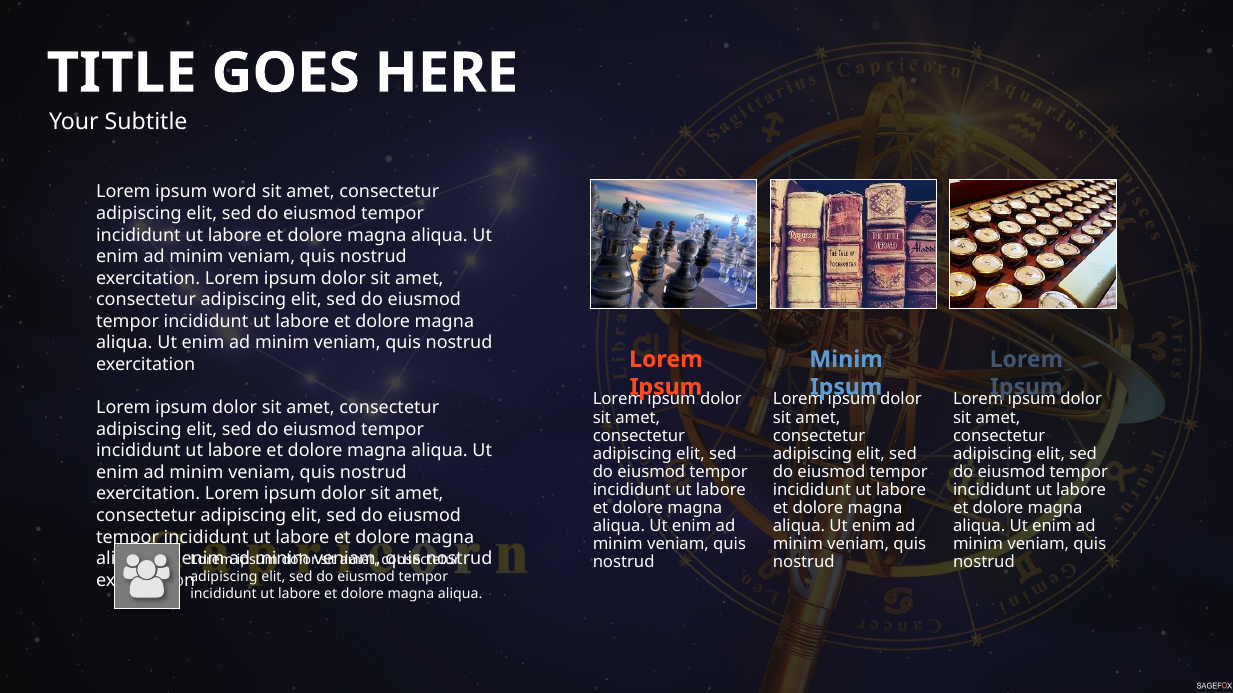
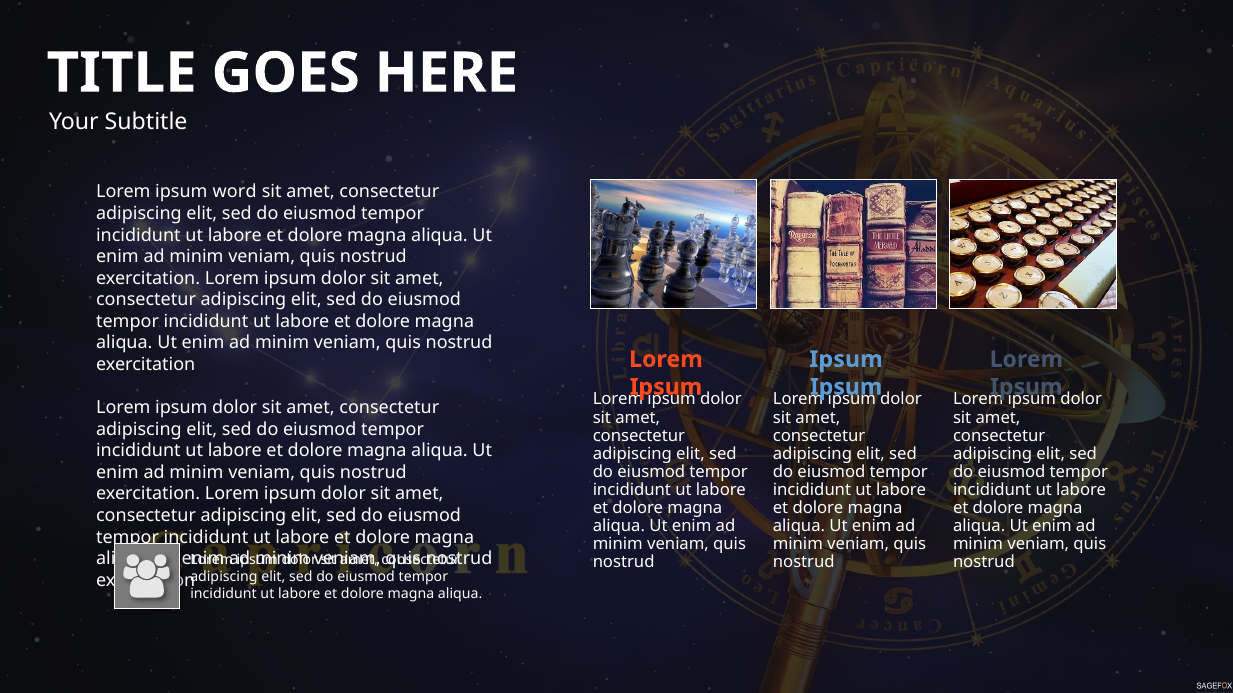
Minim: Minim -> Ipsum (846, 360)
